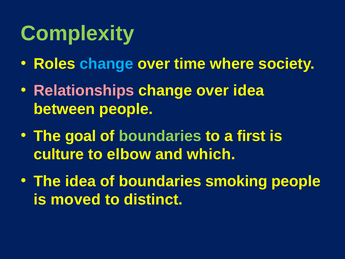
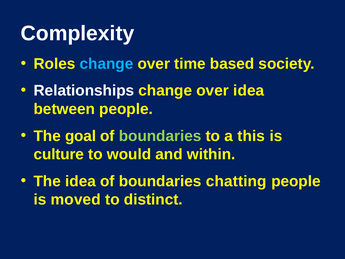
Complexity colour: light green -> white (77, 33)
where: where -> based (232, 64)
Relationships colour: pink -> white (84, 91)
first: first -> this (251, 136)
elbow: elbow -> would (129, 154)
which: which -> within (211, 154)
smoking: smoking -> chatting (236, 181)
